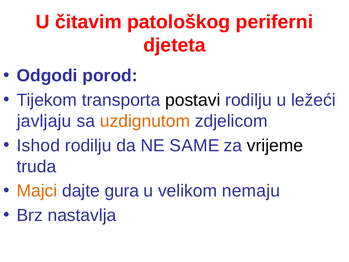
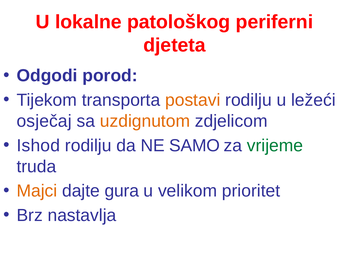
čitavim: čitavim -> lokalne (88, 22)
postavi colour: black -> orange (193, 100)
javljaju: javljaju -> osječaj (44, 121)
SAME: SAME -> SAMO (195, 145)
vrijeme colour: black -> green (275, 145)
nemaju: nemaju -> prioritet (251, 191)
